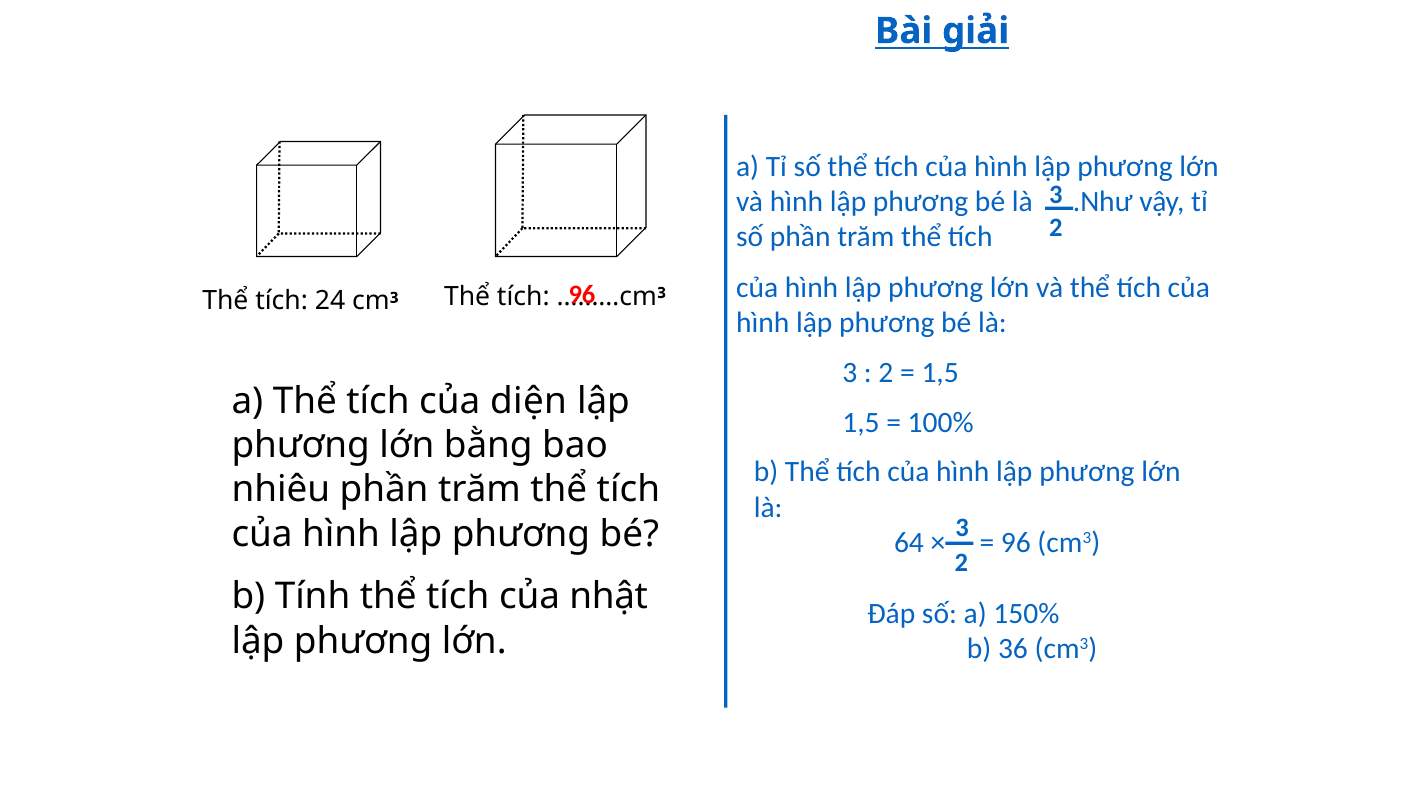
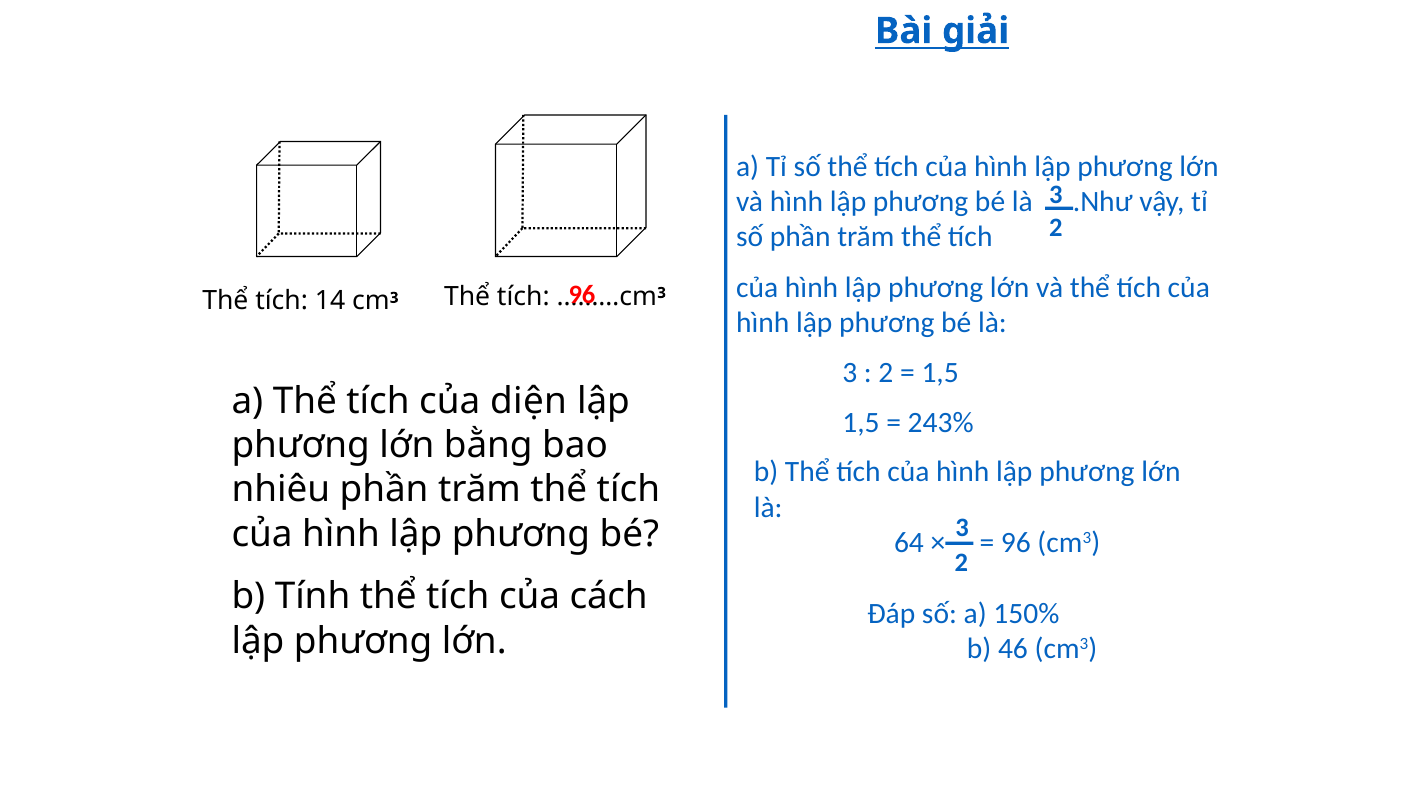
24: 24 -> 14 (330, 301)
100%: 100% -> 243% (941, 423)
nhật: nhật -> cách (609, 597)
36: 36 -> 46 (1013, 649)
